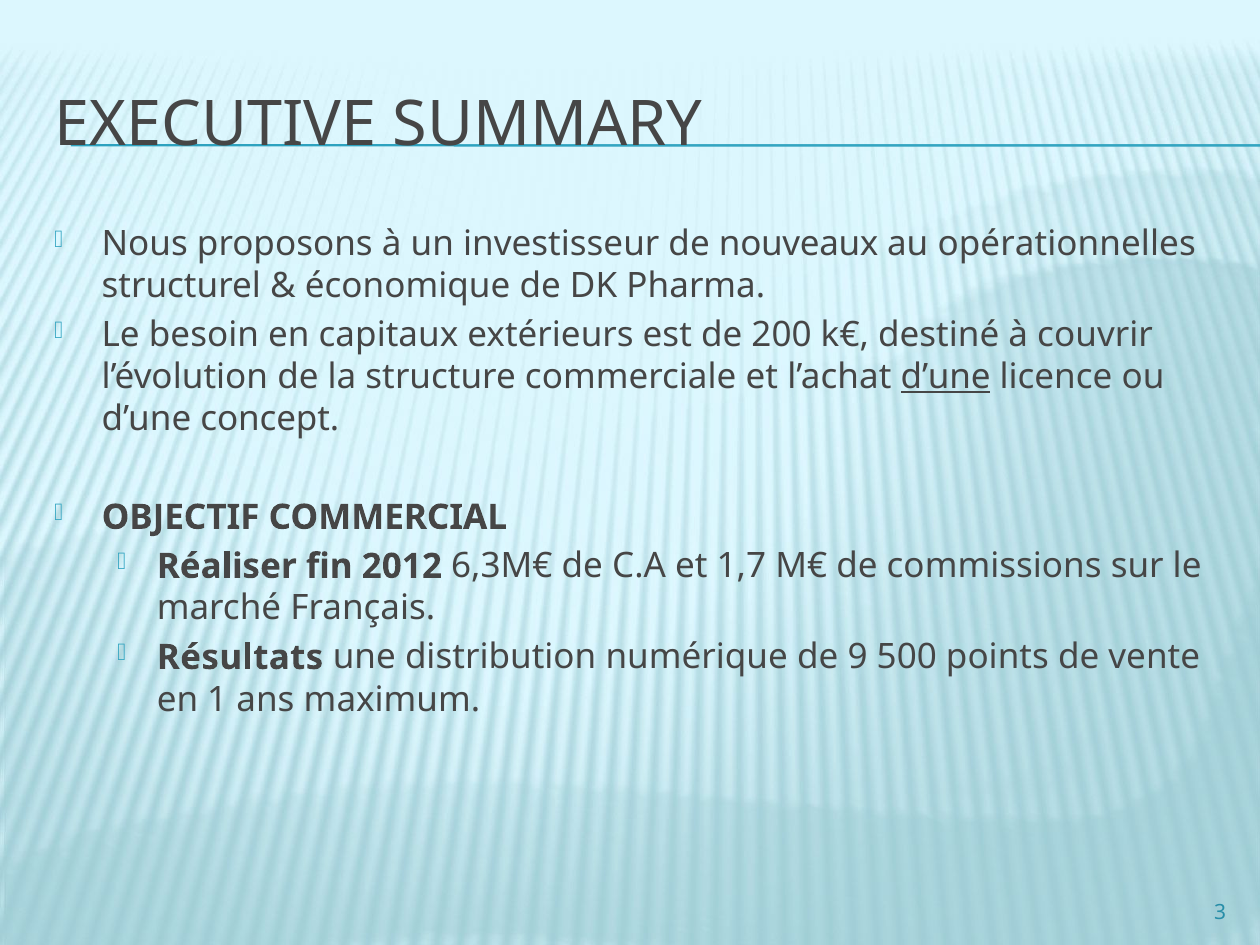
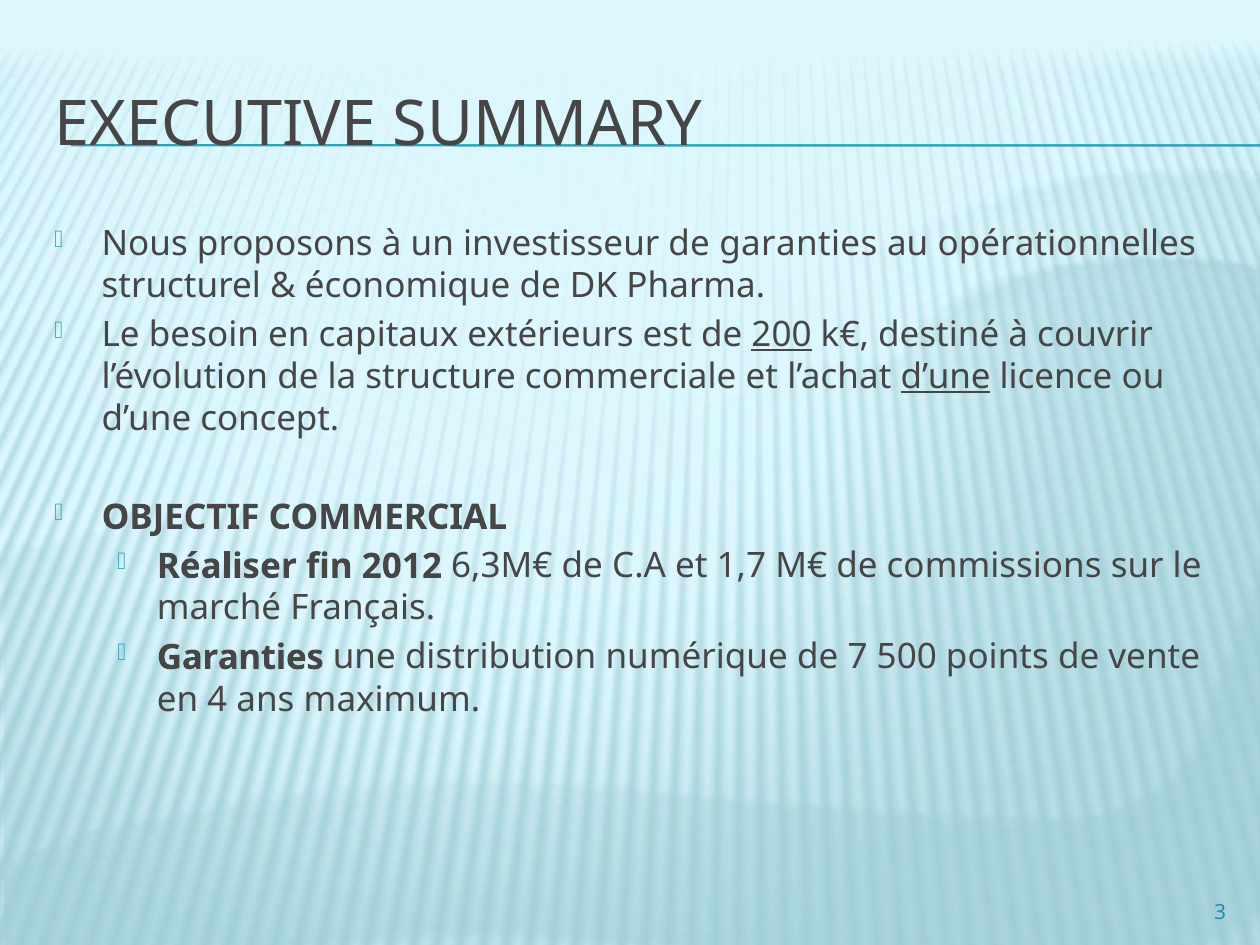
de nouveaux: nouveaux -> garanties (798, 244)
200 underline: none -> present (782, 335)
Résultats: Résultats -> Garanties (240, 657)
9: 9 -> 7 (858, 657)
1: 1 -> 4 (217, 699)
